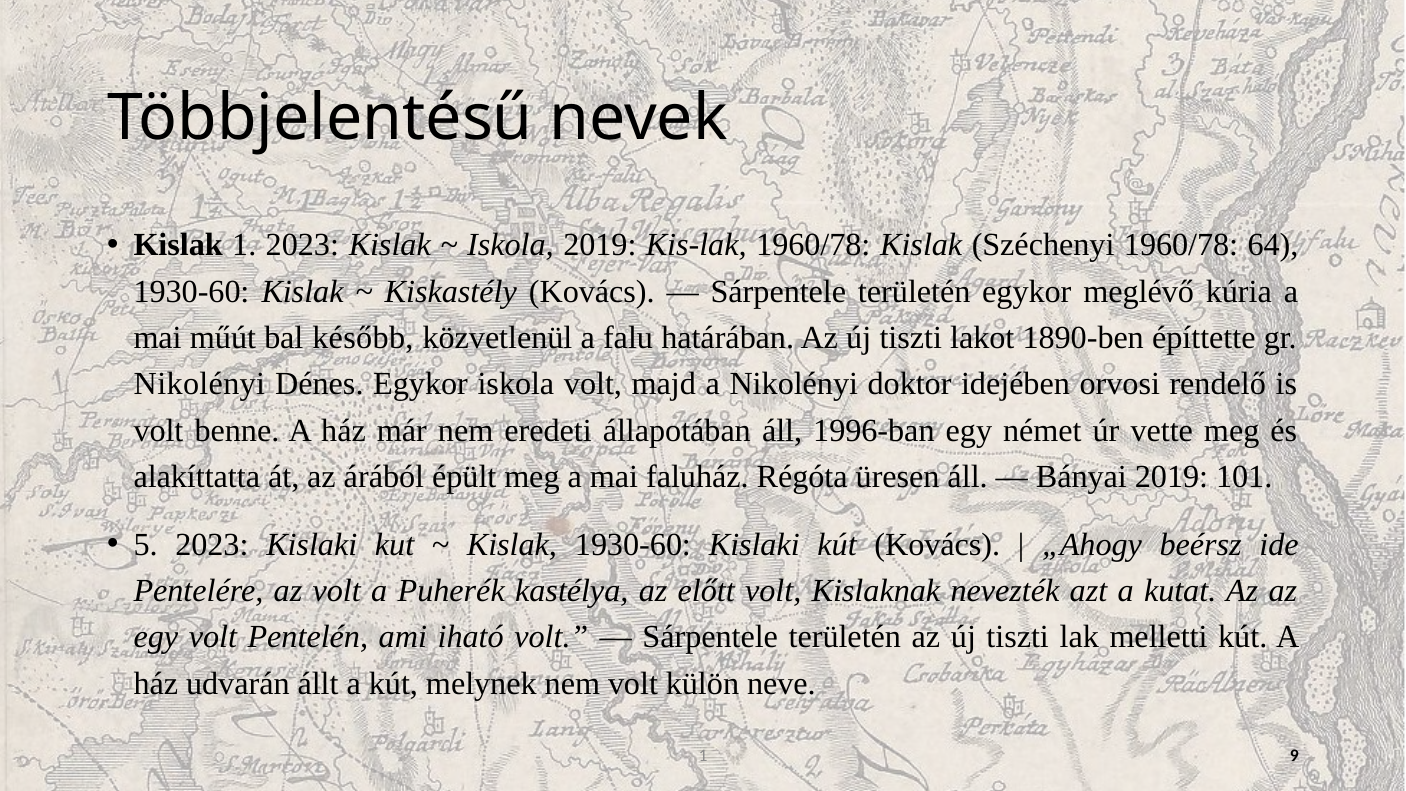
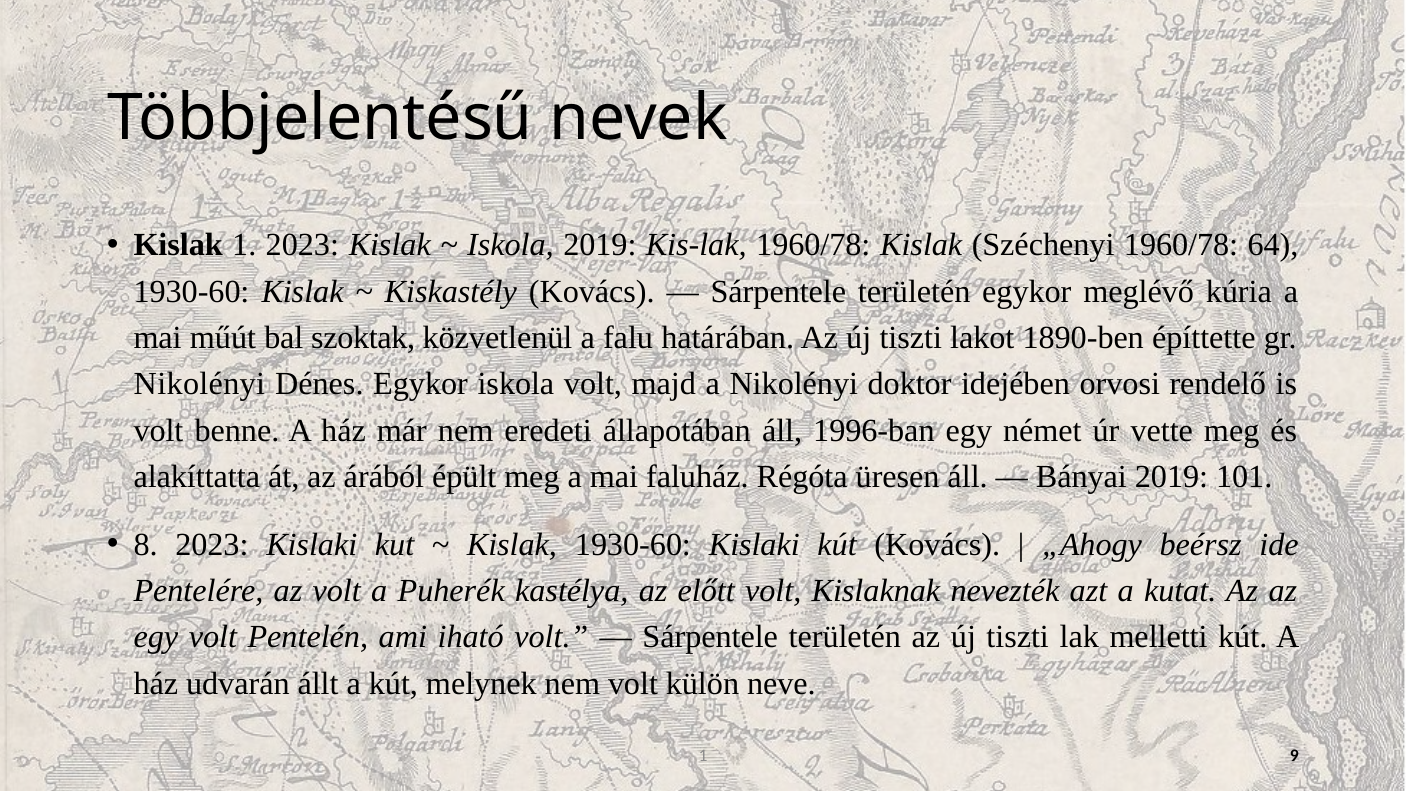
később: később -> szoktak (363, 338)
5: 5 -> 8 (146, 544)
